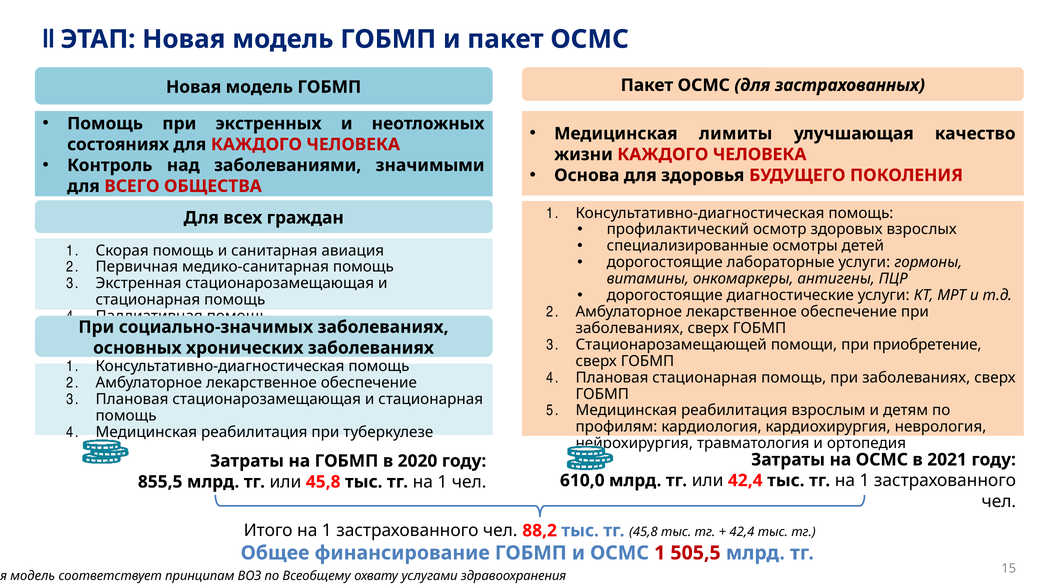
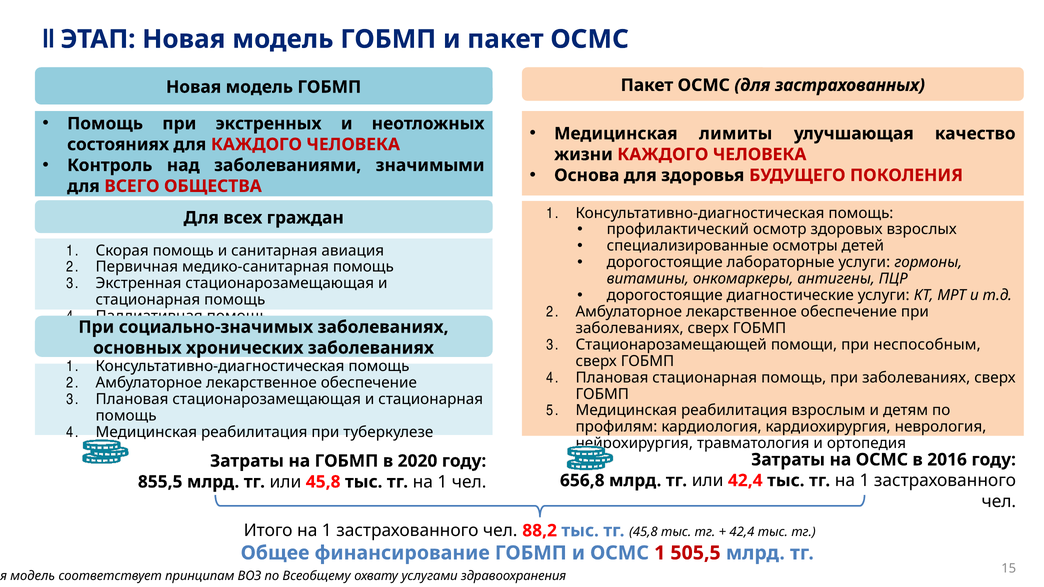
приобретение: приобретение -> неспособным (927, 345)
2021: 2021 -> 2016 (947, 460)
610,0: 610,0 -> 656,8 (582, 481)
